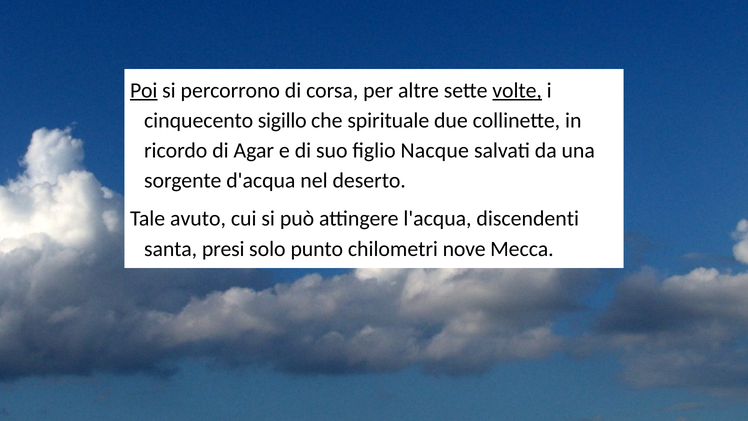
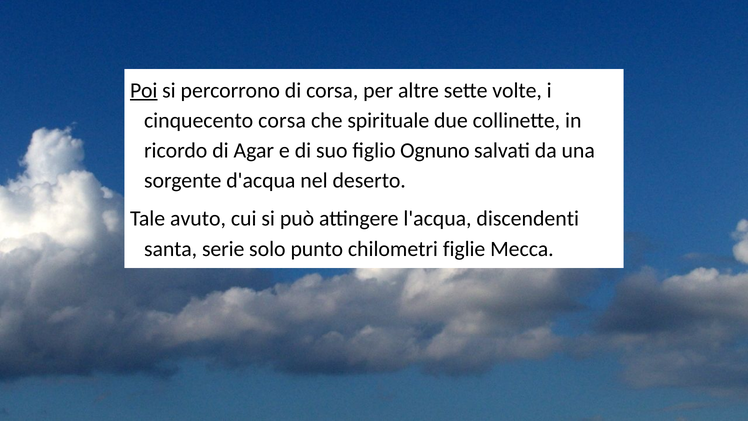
volte underline: present -> none (517, 90)
cinquecento sigillo: sigillo -> corsa (282, 120)
Nacque: Nacque -> Ognuno (435, 151)
presi: presi -> serie (223, 249)
nove: nove -> figlie (464, 249)
